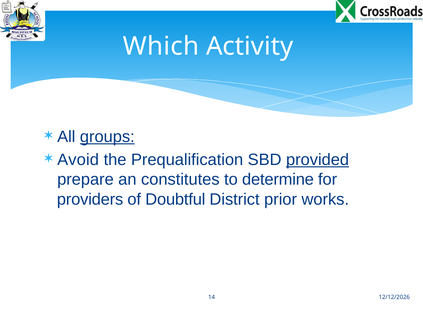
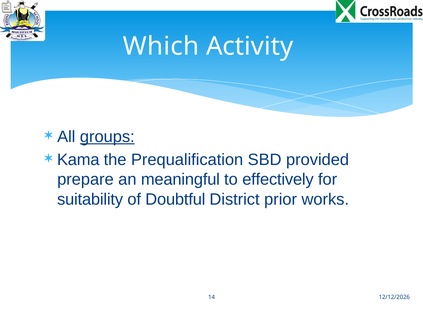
Avoid: Avoid -> Kama (78, 160)
provided underline: present -> none (318, 160)
constitutes: constitutes -> meaningful (180, 180)
determine: determine -> effectively (278, 180)
providers: providers -> suitability (90, 199)
